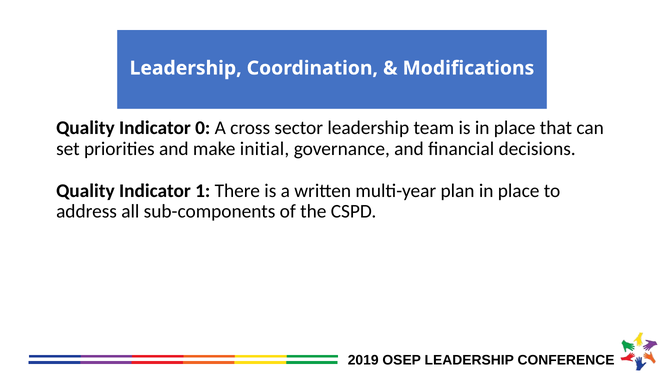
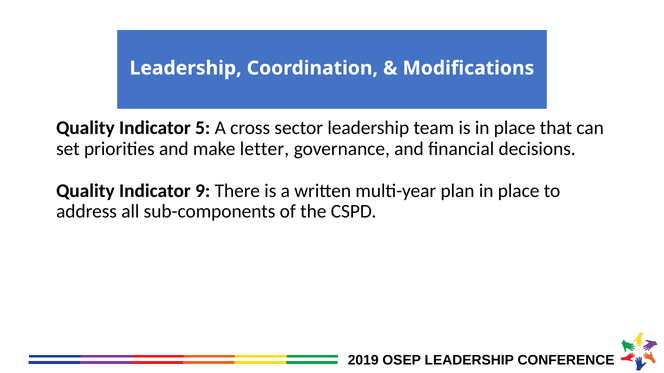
0: 0 -> 5 (203, 128)
initial: initial -> letter (265, 149)
1: 1 -> 9 (203, 191)
